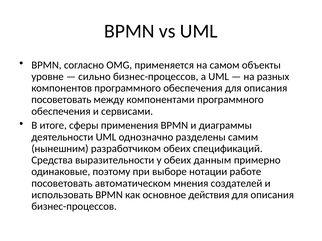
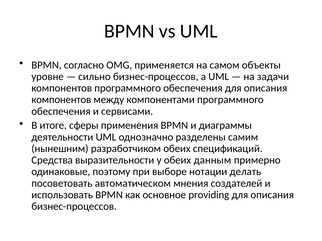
разных: разных -> задачи (273, 77)
посоветовать: посоветовать -> компонентов (61, 100)
работе: работе -> делать (245, 172)
действия: действия -> providing (209, 195)
